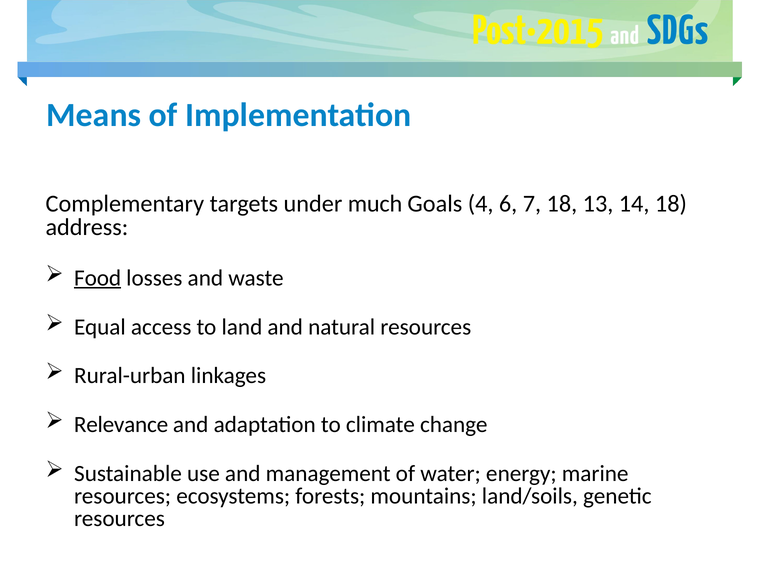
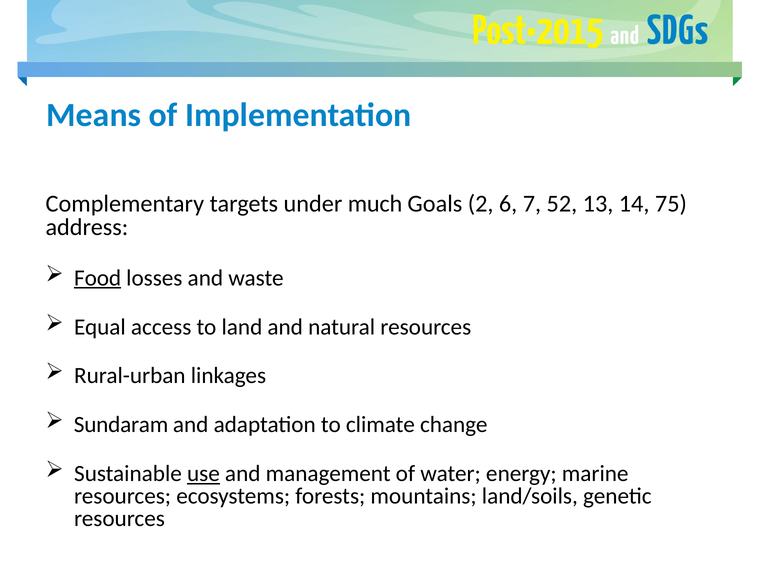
4: 4 -> 2 (481, 204)
7 18: 18 -> 52 (562, 204)
14 18: 18 -> 75 (671, 204)
Relevance: Relevance -> Sundaram (121, 425)
use underline: none -> present (203, 474)
